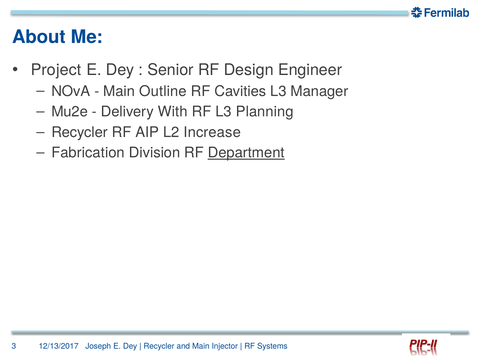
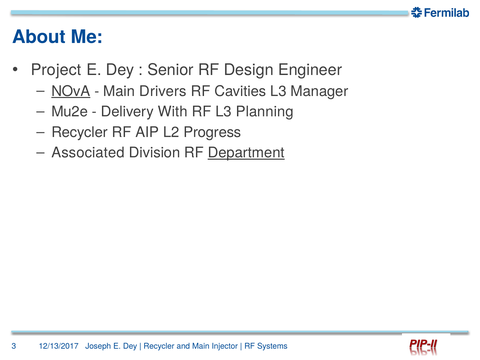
NOvA underline: none -> present (71, 91)
Outline: Outline -> Drivers (163, 91)
Increase: Increase -> Progress (212, 132)
Fabrication: Fabrication -> Associated (88, 153)
